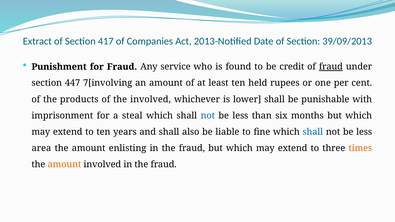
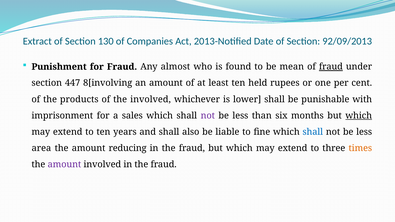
417: 417 -> 130 (106, 41)
39/09/2013: 39/09/2013 -> 92/09/2013 (347, 41)
service: service -> almost (175, 67)
credit: credit -> mean (292, 67)
7[involving: 7[involving -> 8[involving (108, 83)
steal: steal -> sales (132, 116)
not colour: blue -> purple (208, 116)
which underline: none -> present (359, 116)
enlisting: enlisting -> reducing (128, 148)
amount colour: orange -> purple (64, 164)
